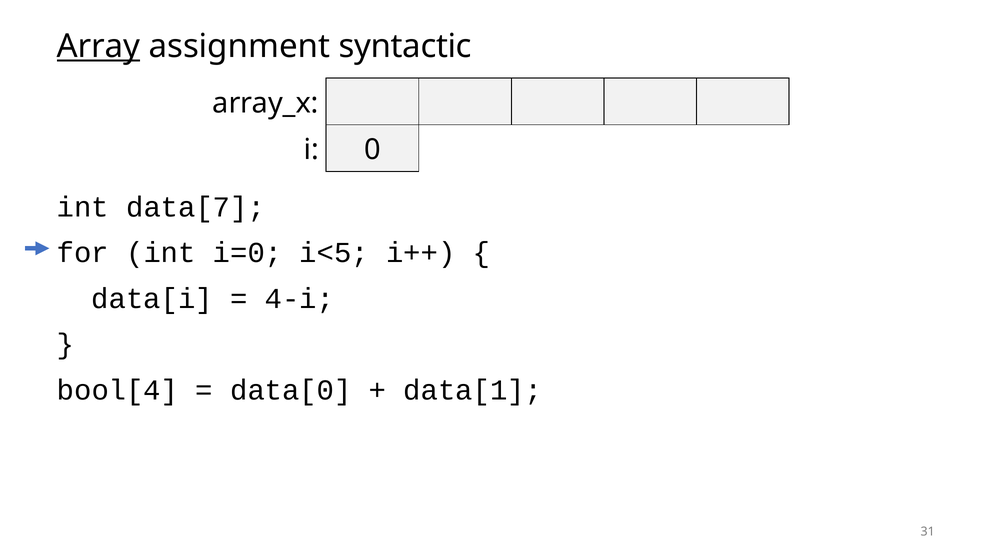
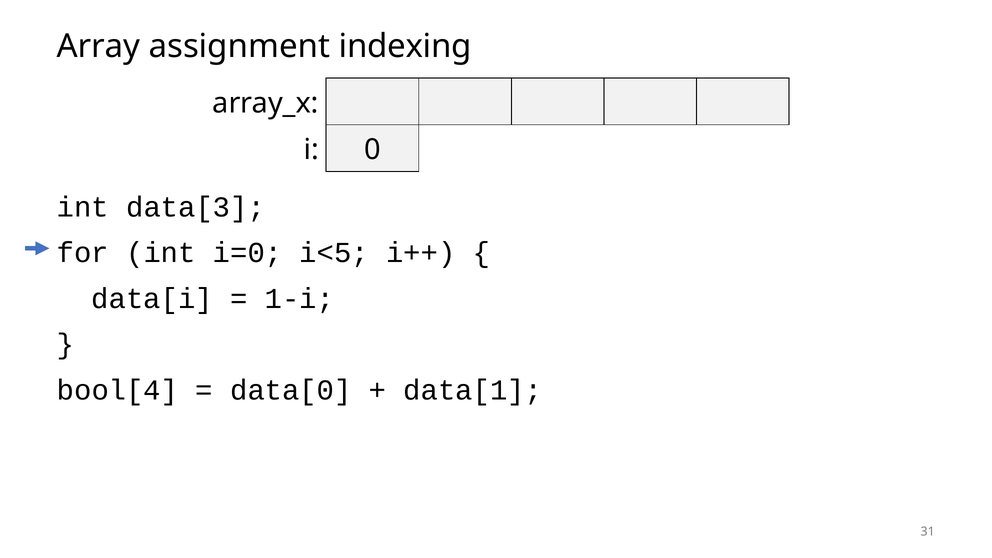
Array underline: present -> none (99, 46)
syntactic: syntactic -> indexing (405, 46)
data[7: data[7 -> data[3 (196, 207)
4-i: 4-i -> 1-i (299, 299)
